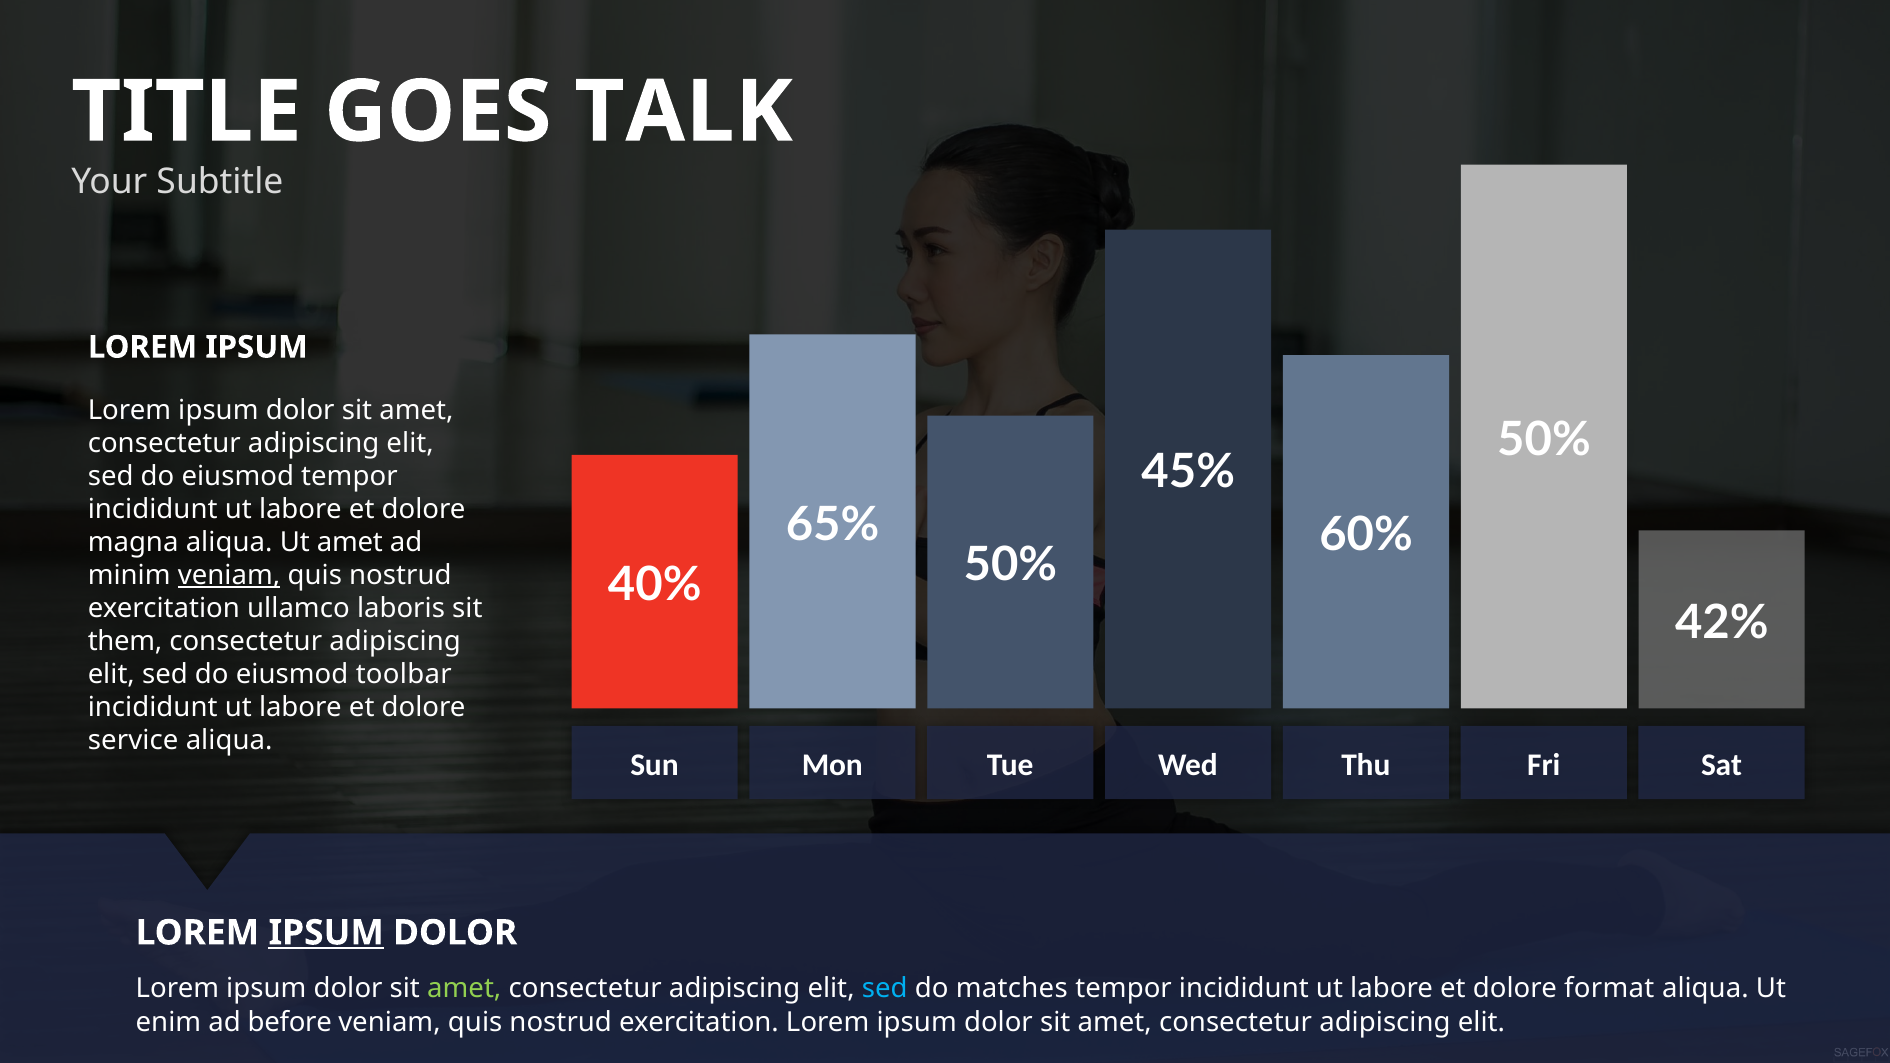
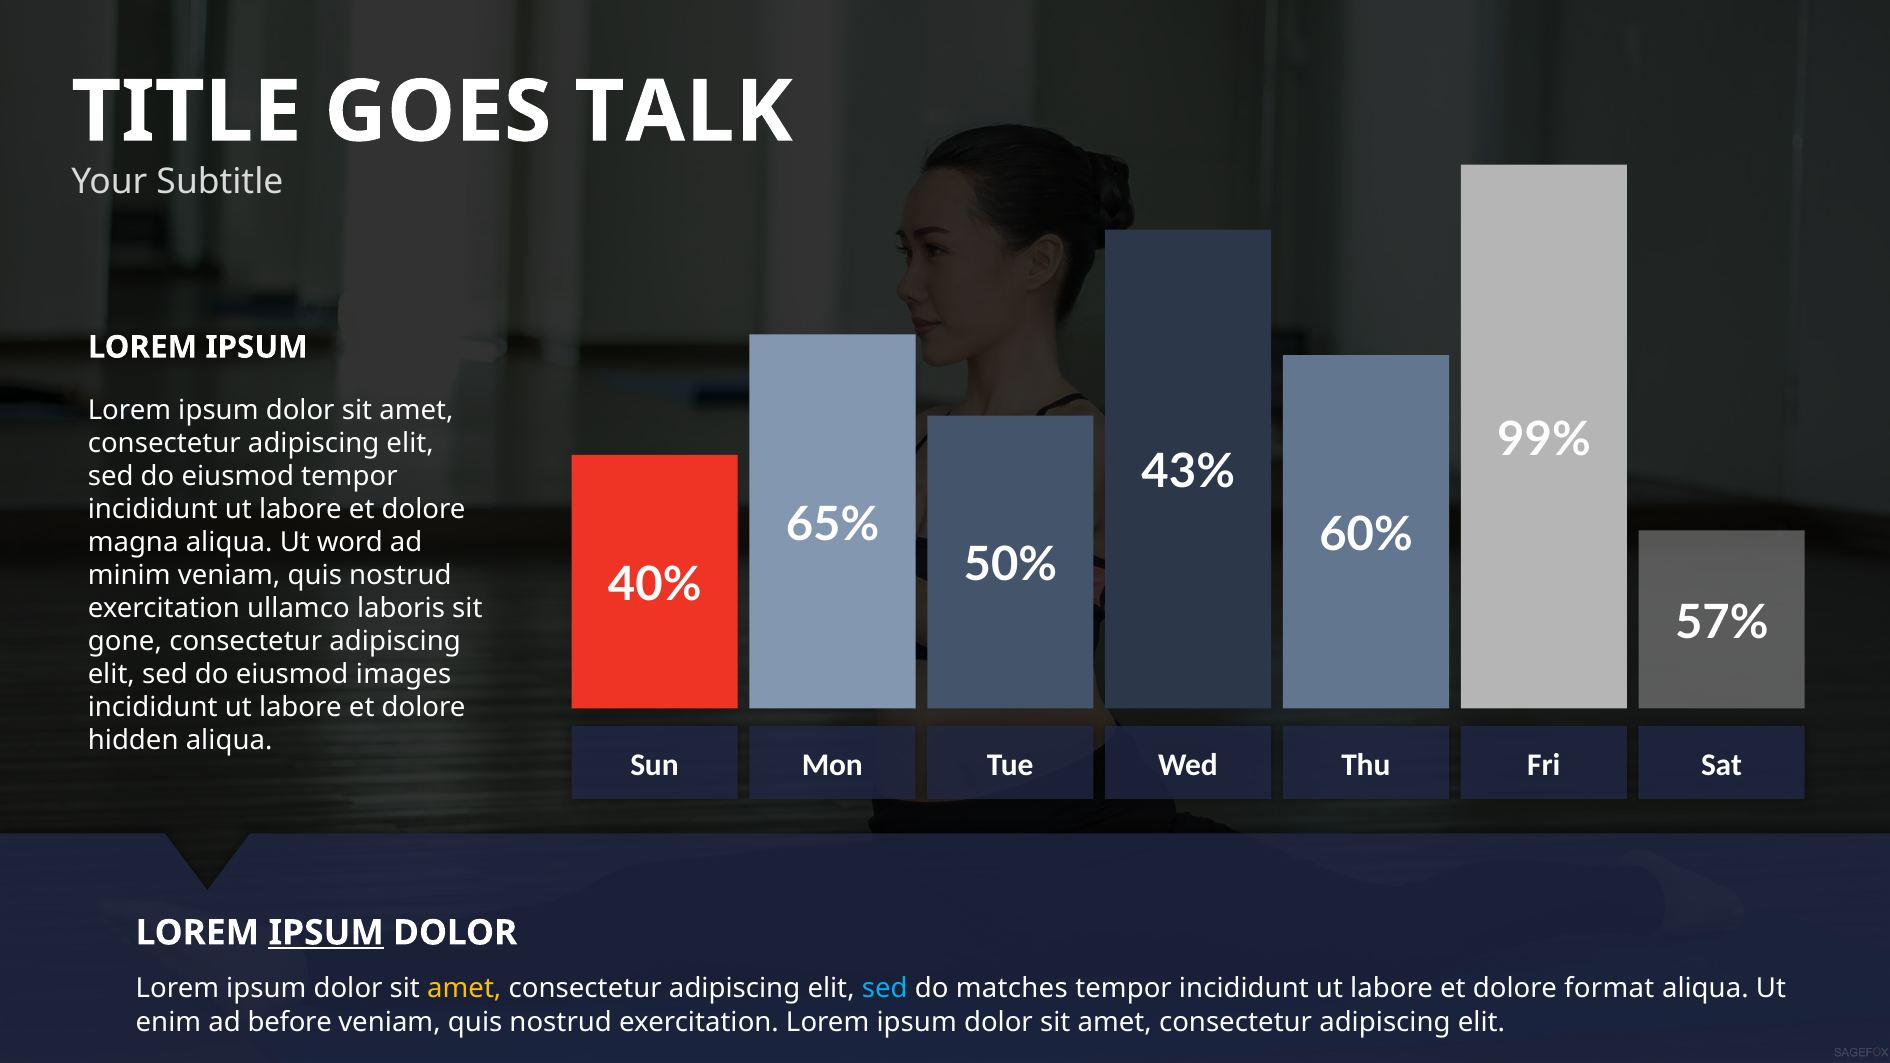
50%: 50% -> 99% (1544, 440)
45%: 45% -> 43% (1188, 472)
Ut amet: amet -> word (350, 542)
veniam underline: present -> none (229, 575)
42%: 42% -> 57% (1722, 623)
them: them -> gone (125, 642)
toolbar: toolbar -> images (404, 675)
service: service -> hidden (133, 741)
amet colour: light green -> yellow (464, 989)
